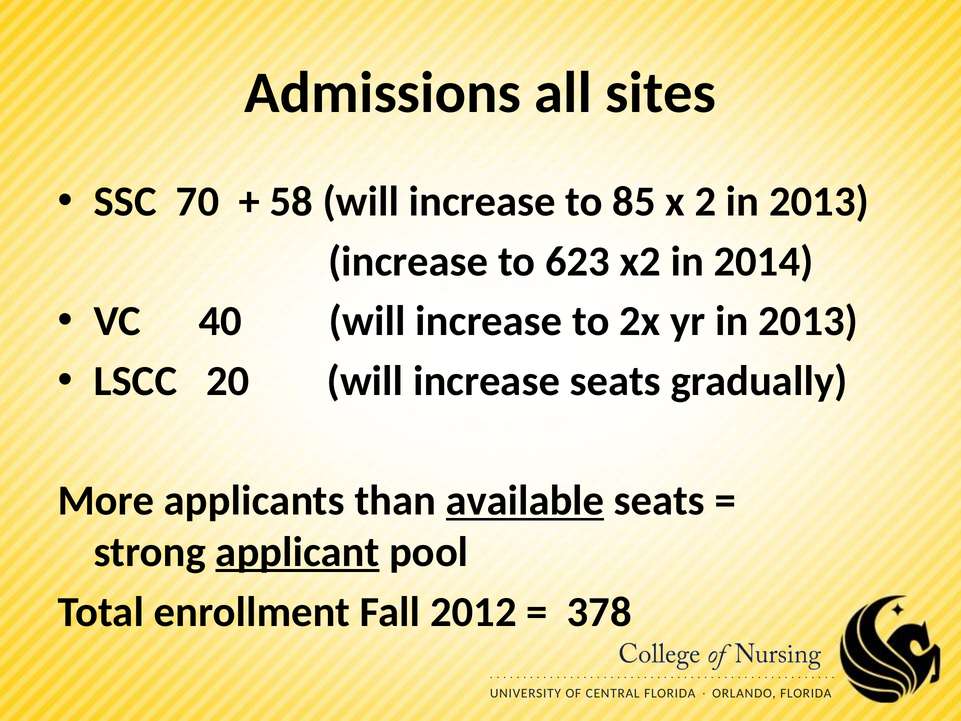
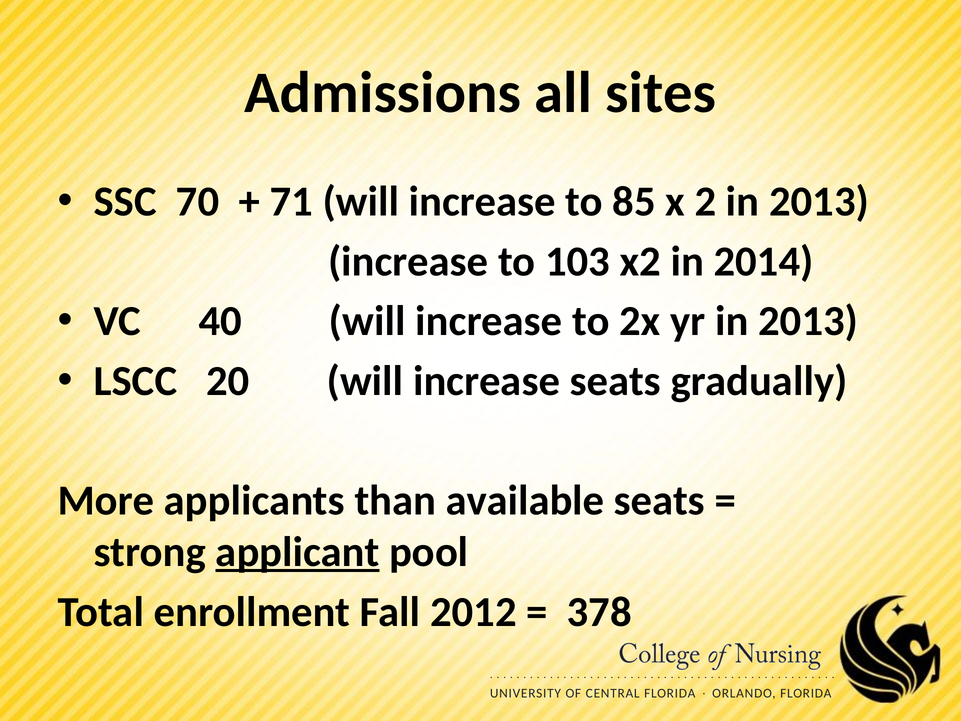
58: 58 -> 71 (291, 202)
623: 623 -> 103 (578, 261)
available underline: present -> none (525, 501)
